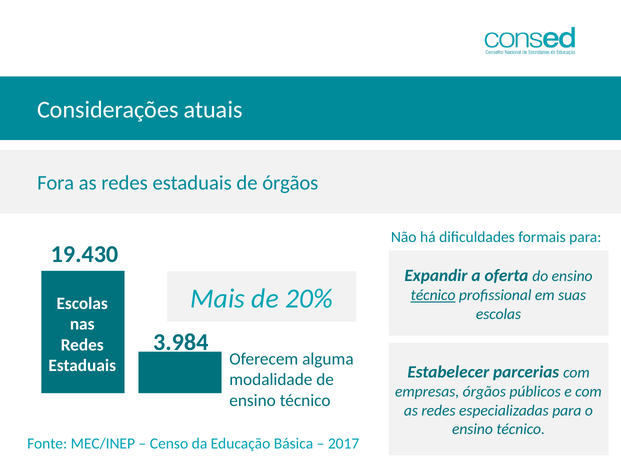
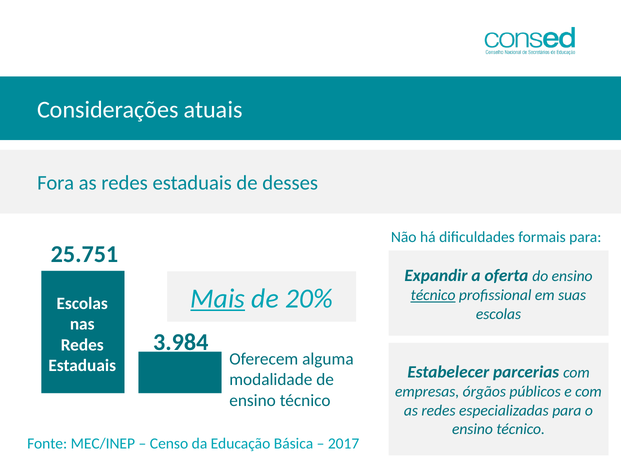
de órgãos: órgãos -> desses (290, 183)
19.430: 19.430 -> 25.751 (84, 254)
Mais underline: none -> present (218, 298)
